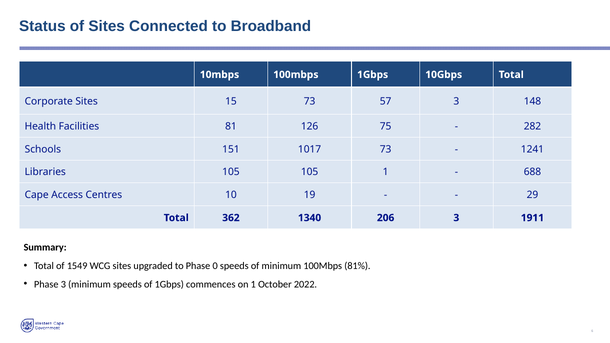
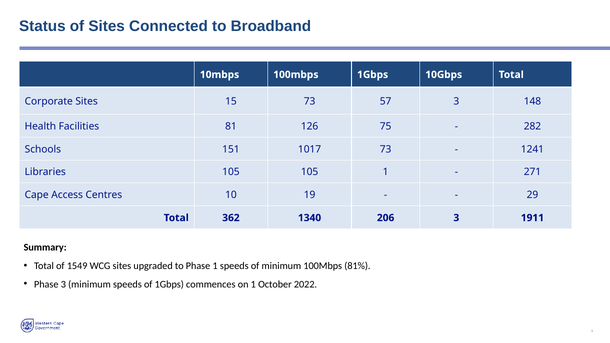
688: 688 -> 271 (532, 172)
Phase 0: 0 -> 1 (215, 266)
